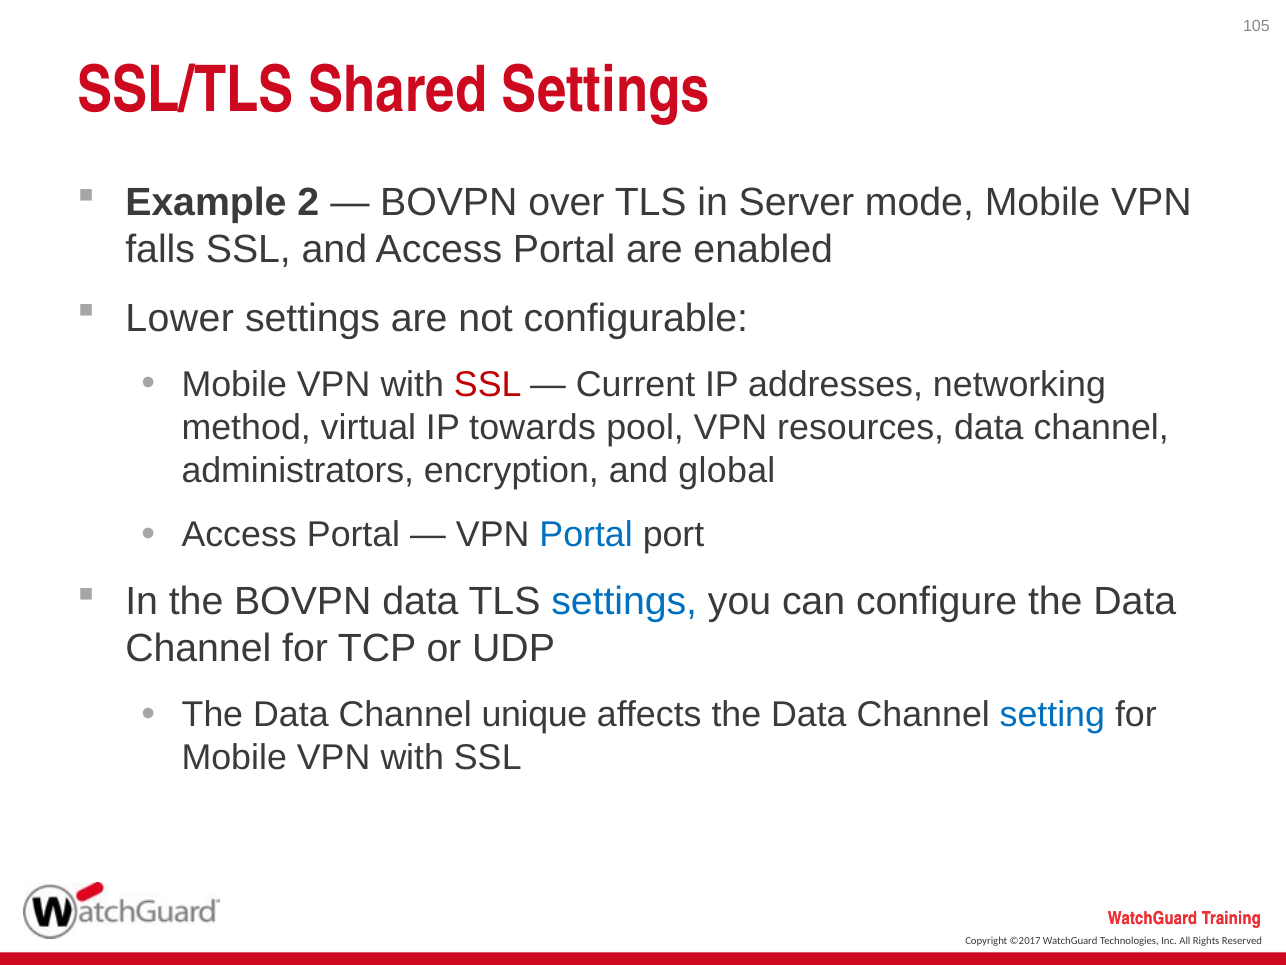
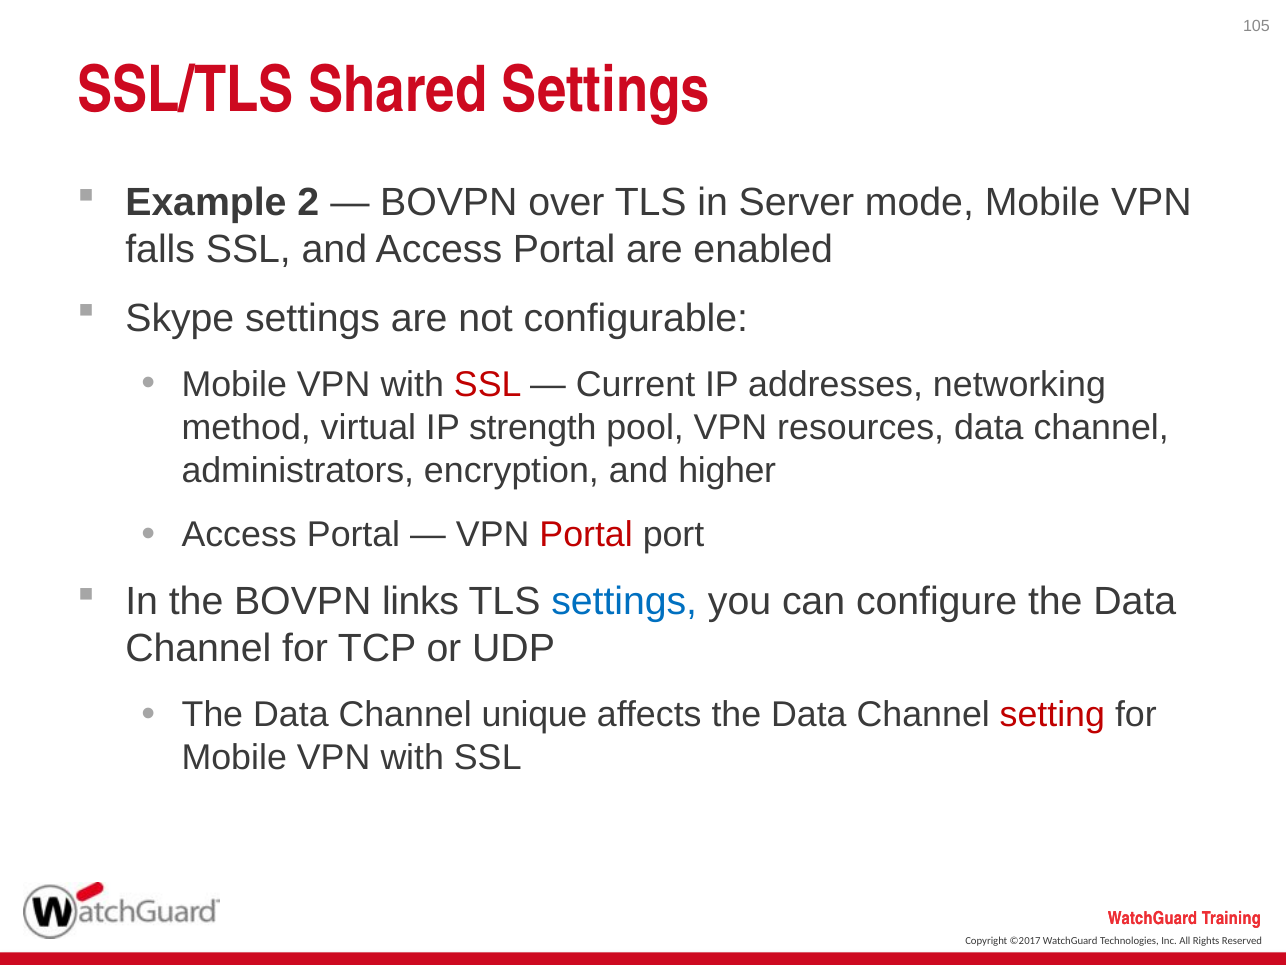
Lower: Lower -> Skype (180, 318)
towards: towards -> strength (533, 427)
global: global -> higher (727, 470)
Portal colour: blue -> red (586, 535)
BOVPN data: data -> links (421, 601)
setting colour: blue -> red (1052, 715)
